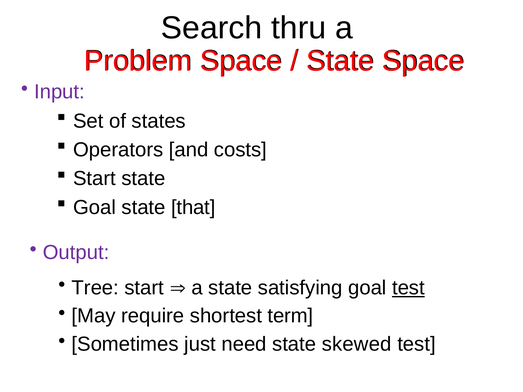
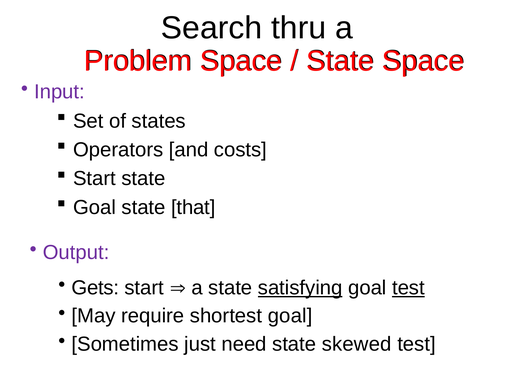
Tree: Tree -> Gets (95, 288)
satisfying underline: none -> present (300, 288)
shortest term: term -> goal (290, 316)
